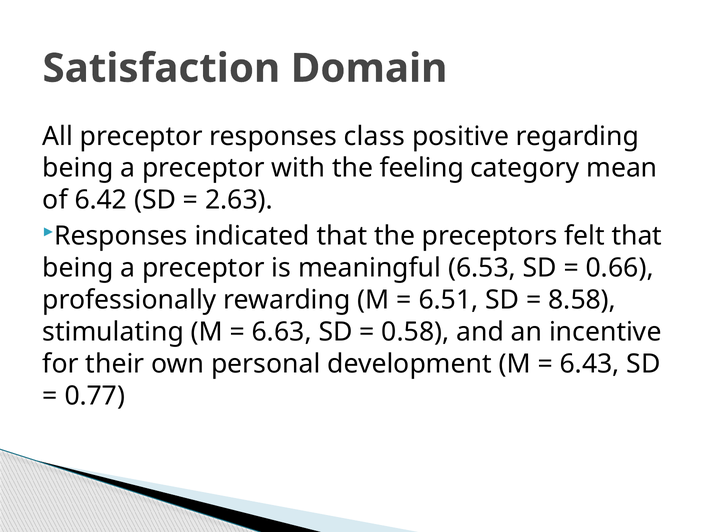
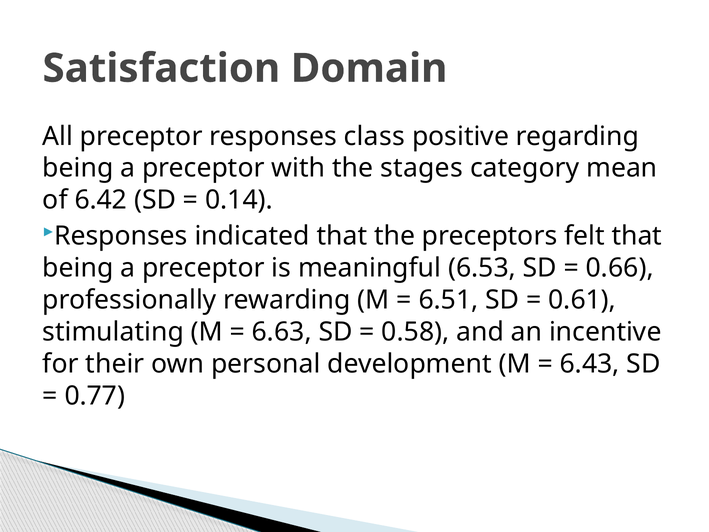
feeling: feeling -> stages (422, 168)
2.63: 2.63 -> 0.14 (239, 200)
8.58: 8.58 -> 0.61 (582, 300)
